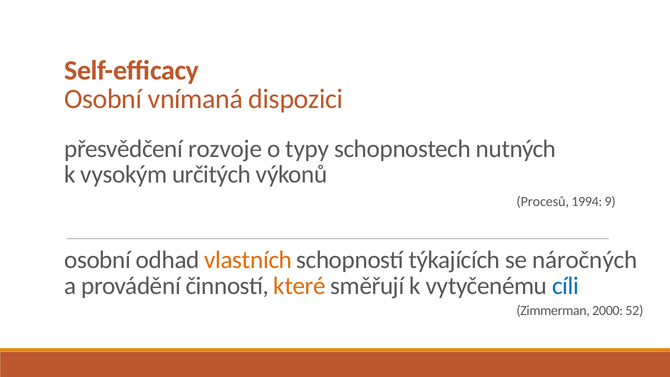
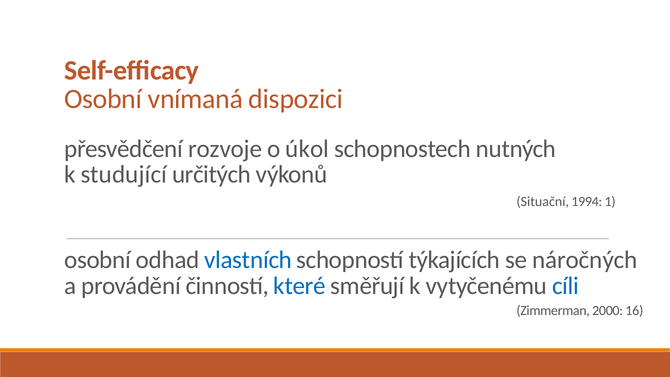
typy: typy -> úkol (307, 149)
vysokým: vysokým -> studující (124, 175)
Procesů: Procesů -> Situační (543, 202)
9: 9 -> 1 (610, 202)
vlastních colour: orange -> blue (248, 260)
které colour: orange -> blue (300, 286)
52: 52 -> 16 (634, 310)
